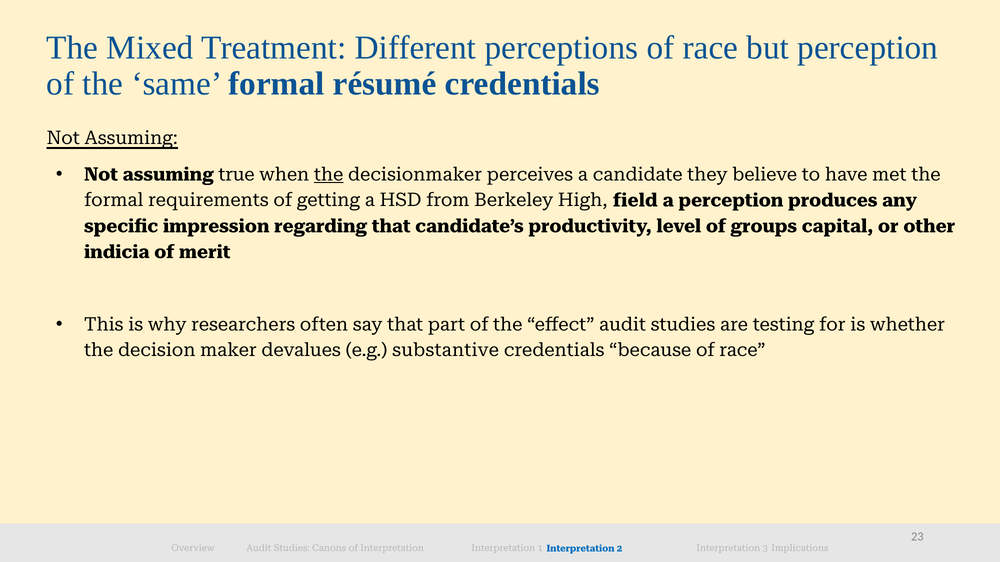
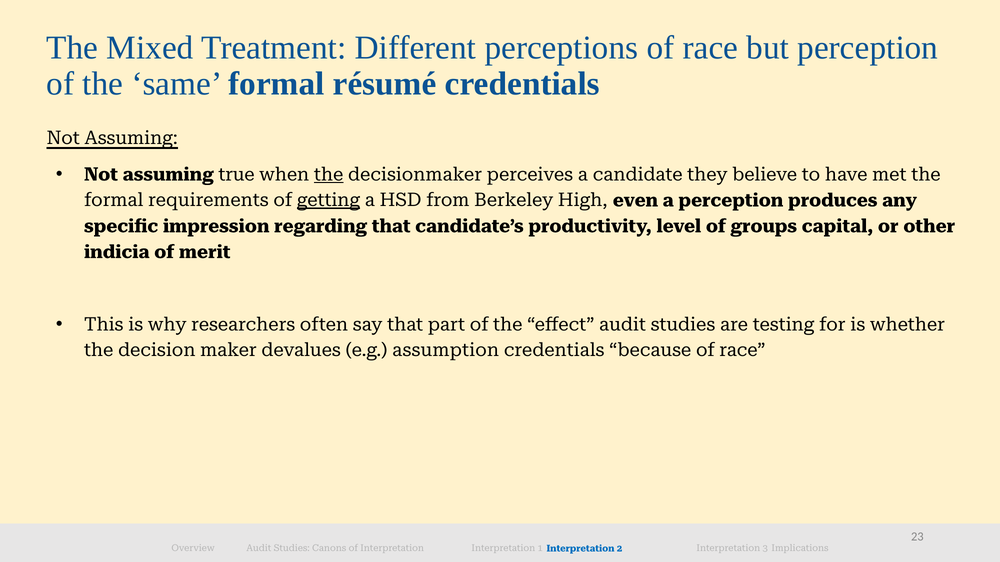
getting underline: none -> present (328, 200)
field: field -> even (635, 200)
substantive: substantive -> assumption (446, 351)
